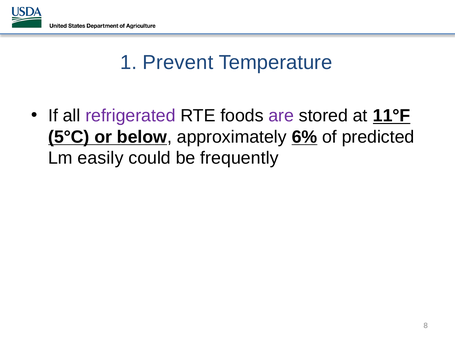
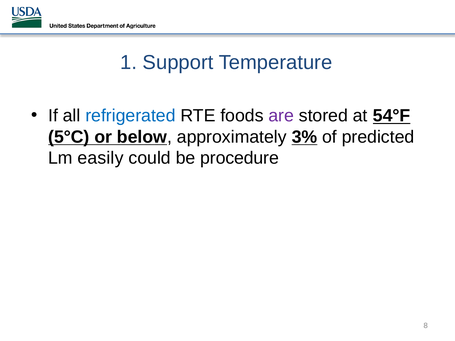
Prevent: Prevent -> Support (178, 63)
refrigerated colour: purple -> blue (131, 116)
11°F: 11°F -> 54°F (392, 116)
6%: 6% -> 3% (305, 137)
frequently: frequently -> procedure (240, 158)
